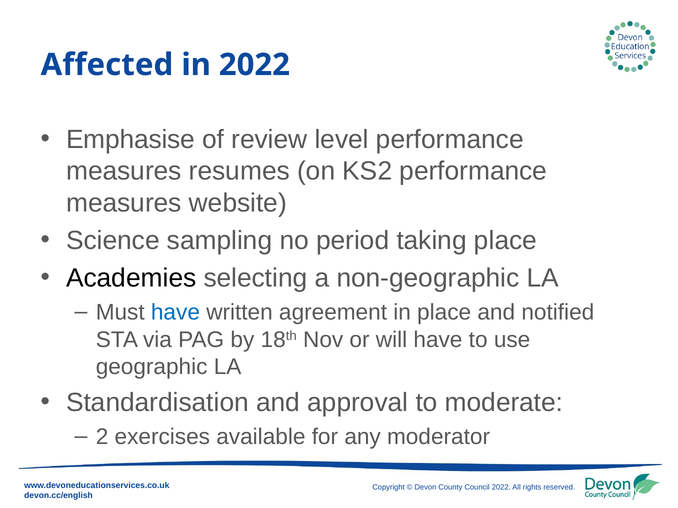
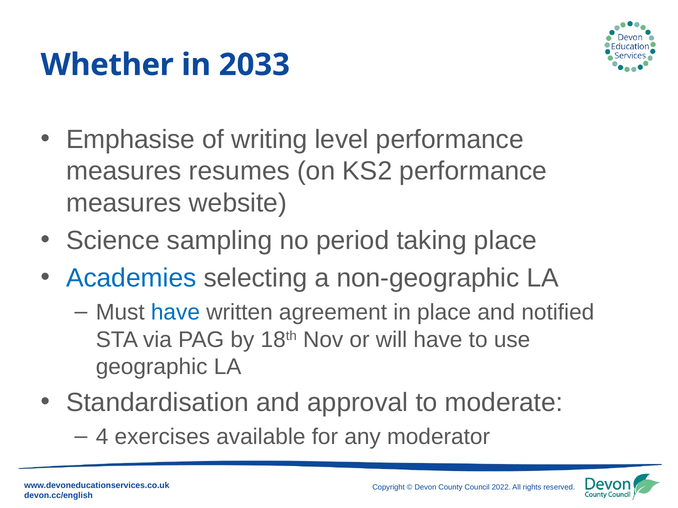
Affected: Affected -> Whether (107, 65)
in 2022: 2022 -> 2033 (254, 65)
review: review -> writing (269, 140)
Academies colour: black -> blue (131, 278)
2: 2 -> 4 (102, 437)
